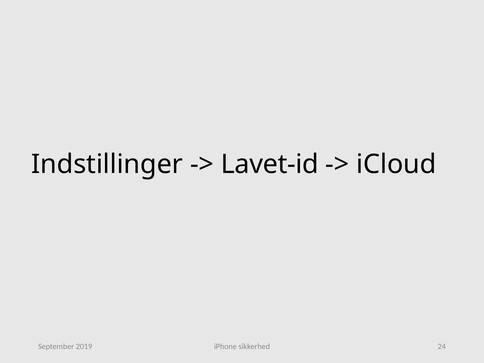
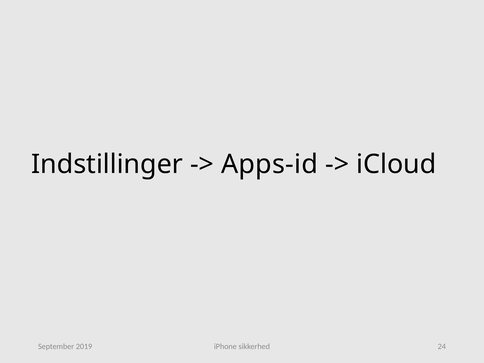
Lavet-id: Lavet-id -> Apps-id (270, 164)
